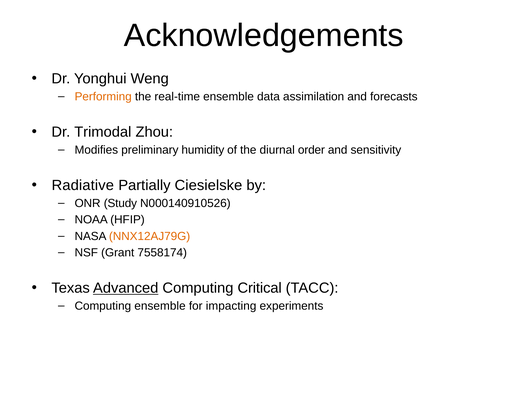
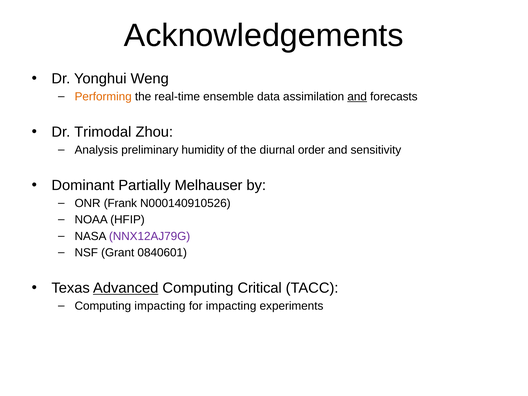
and underline: none -> present (357, 97)
Modifies: Modifies -> Analysis (96, 150)
Radiative: Radiative -> Dominant (83, 185)
Ciesielske: Ciesielske -> Melhauser (209, 185)
Study: Study -> Frank (120, 203)
NNX12AJ79G colour: orange -> purple (150, 236)
7558174: 7558174 -> 0840601 (162, 253)
Computing ensemble: ensemble -> impacting (160, 306)
